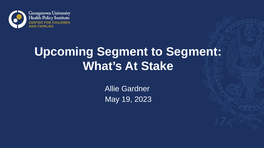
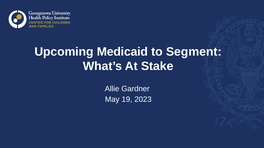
Upcoming Segment: Segment -> Medicaid (122, 52)
